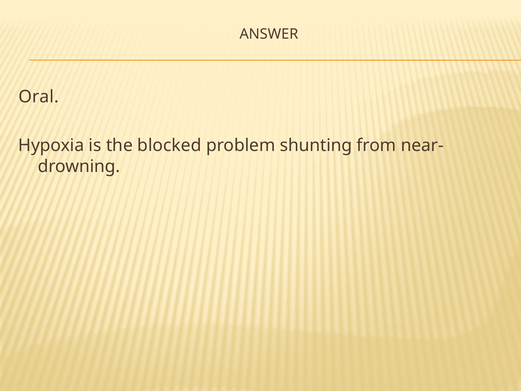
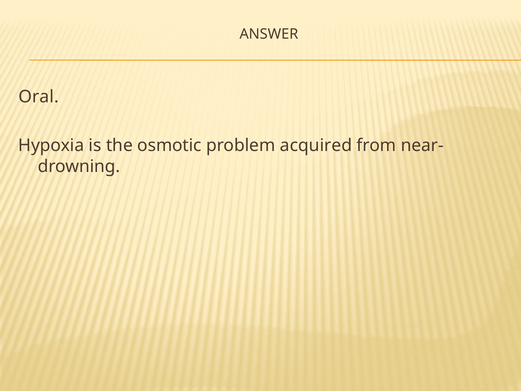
blocked: blocked -> osmotic (169, 145)
shunting: shunting -> acquired (316, 145)
